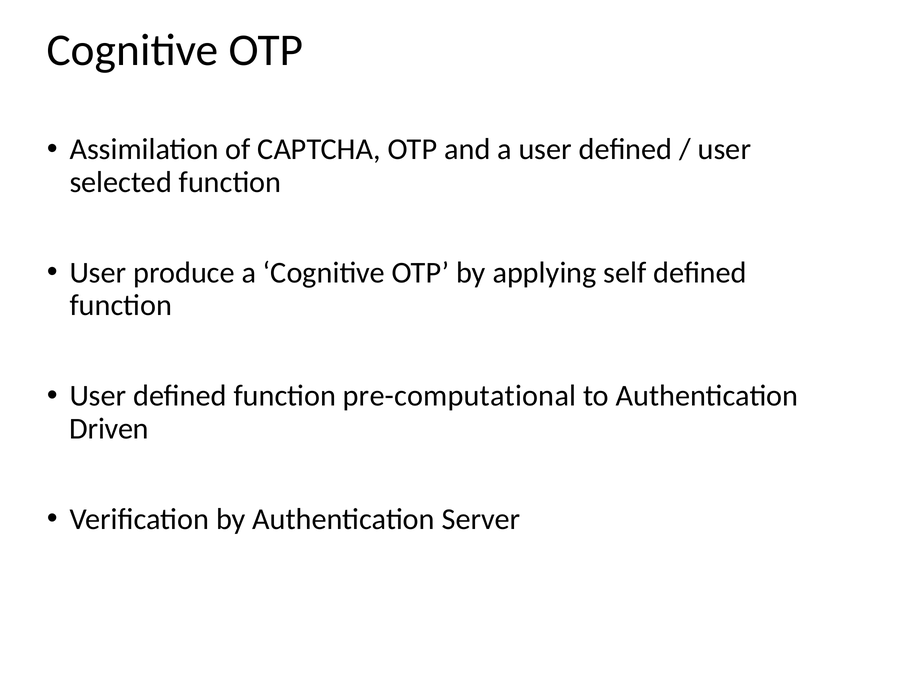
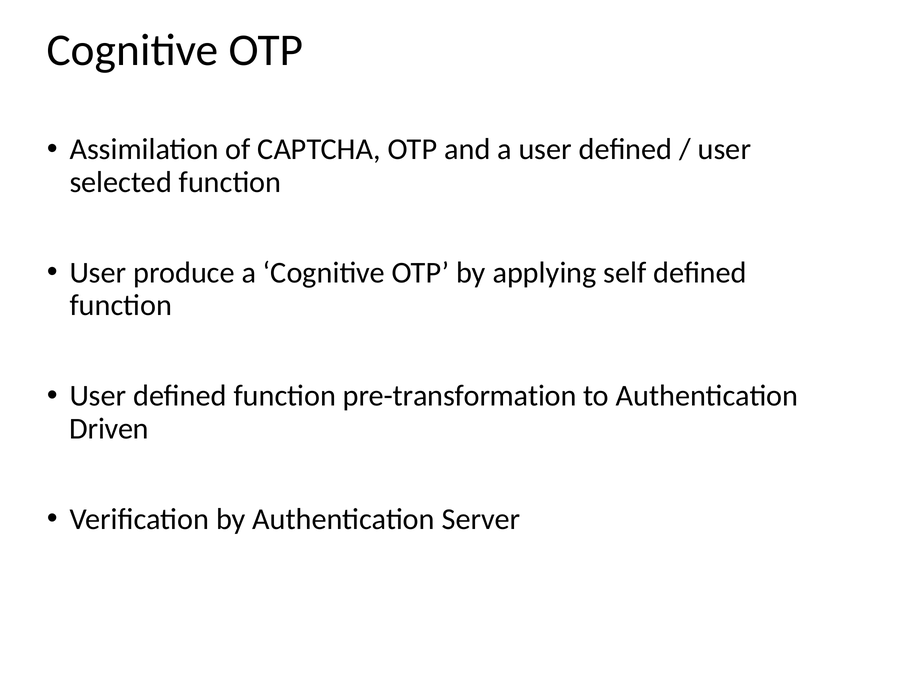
pre-computational: pre-computational -> pre-transformation (460, 396)
